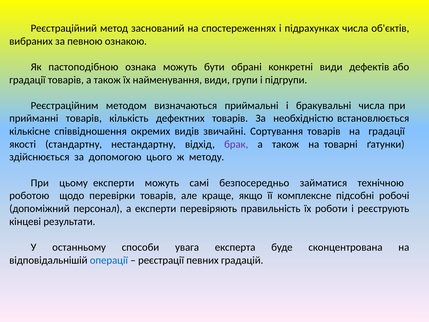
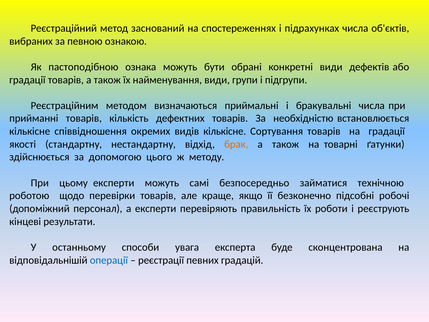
видів звичайні: звичайні -> кількісне (225, 131)
брак colour: purple -> orange (236, 144)
комплексне: комплексне -> безконечно (304, 196)
